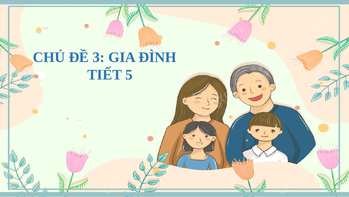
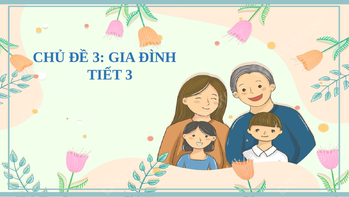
TIẾT 5: 5 -> 3 (129, 74)
